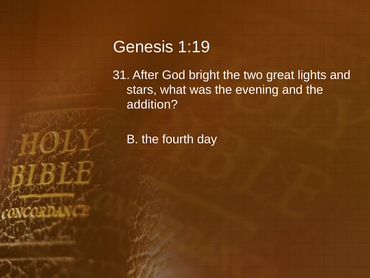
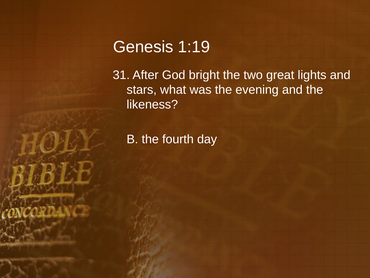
addition: addition -> likeness (152, 104)
